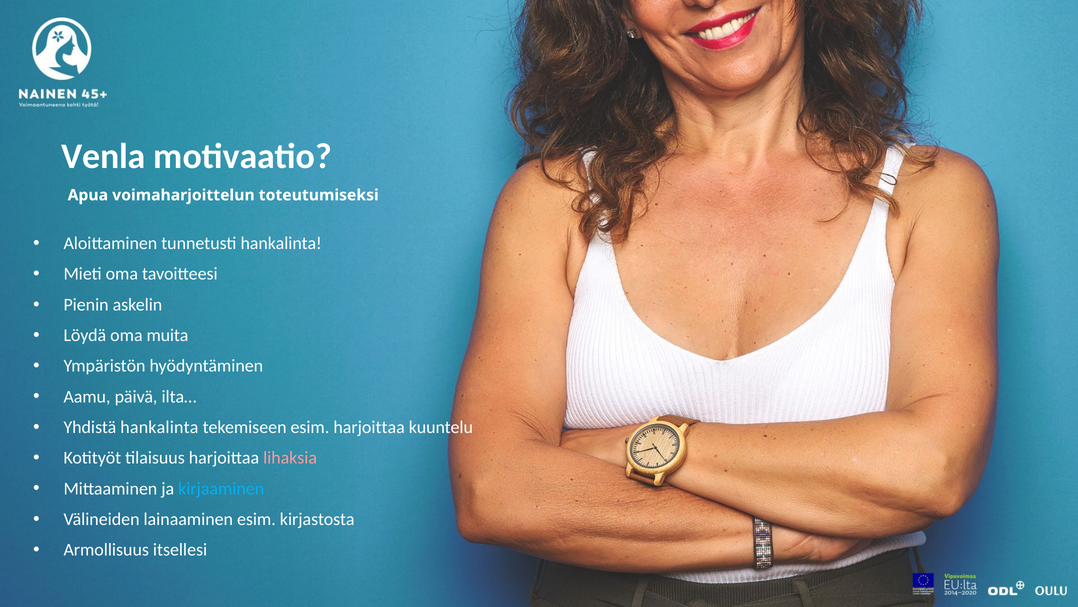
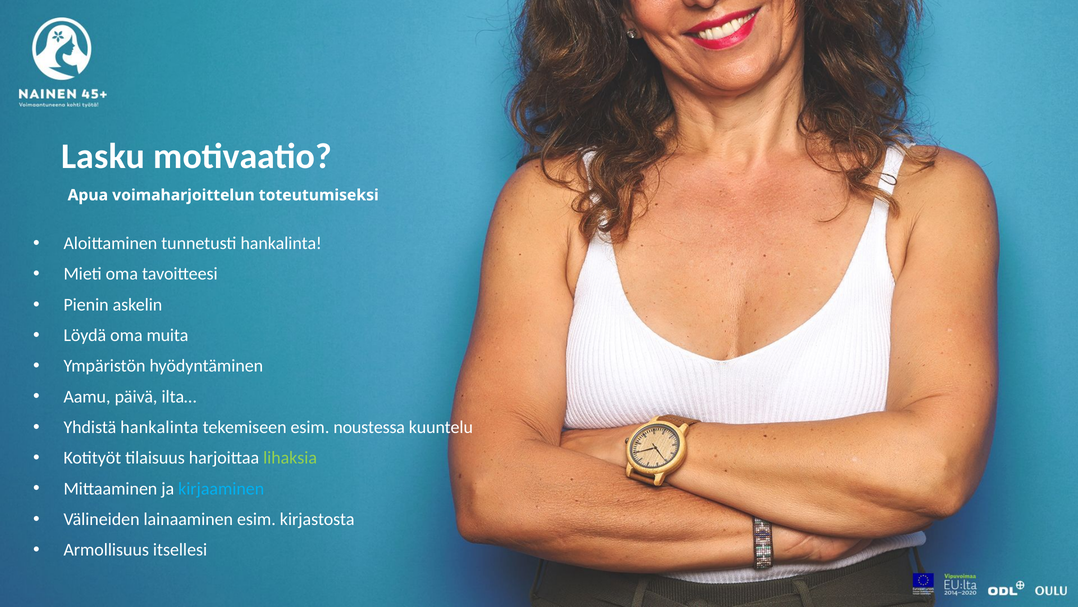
Venla: Venla -> Lasku (103, 156)
esim harjoittaa: harjoittaa -> noustessa (369, 427)
lihaksia colour: pink -> light green (290, 457)
